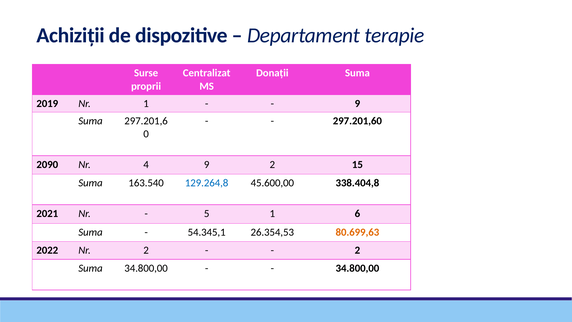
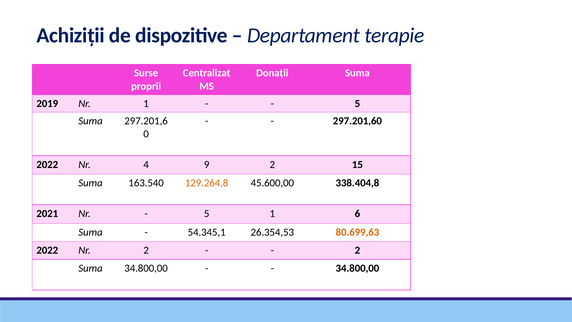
9: 9 -> 5 (357, 103)
2090: 2090 -> 2022 (47, 164)
129.264,8 colour: blue -> orange (207, 183)
